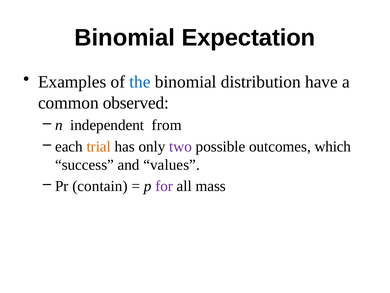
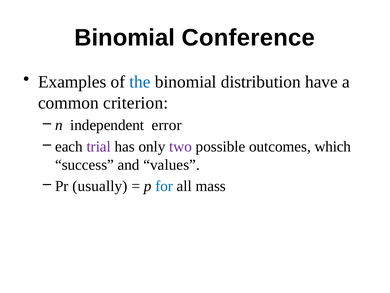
Expectation: Expectation -> Conference (248, 38)
observed: observed -> criterion (136, 103)
from: from -> error (167, 125)
trial colour: orange -> purple (99, 146)
contain: contain -> usually (100, 186)
for colour: purple -> blue (164, 186)
